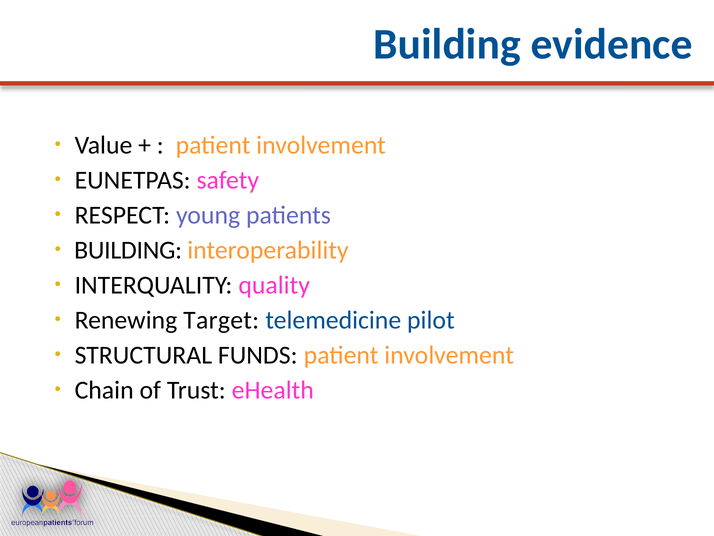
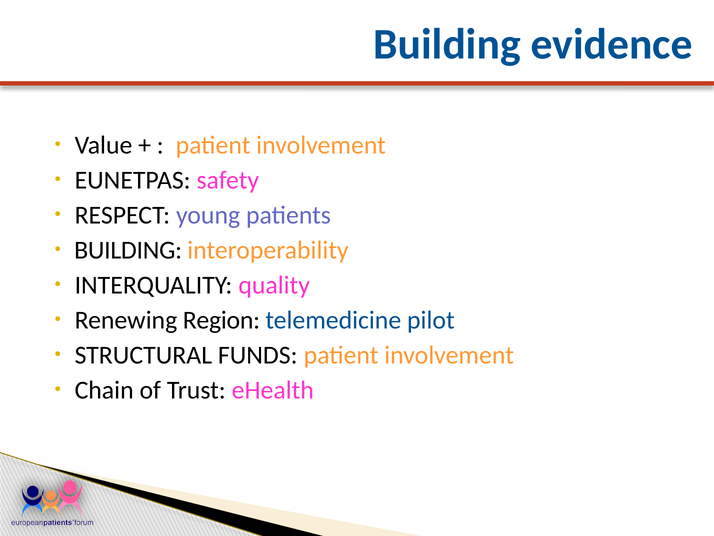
Target: Target -> Region (221, 320)
